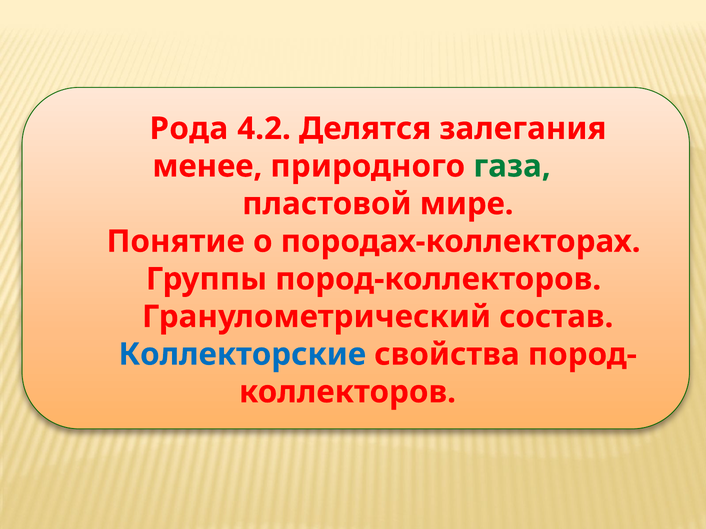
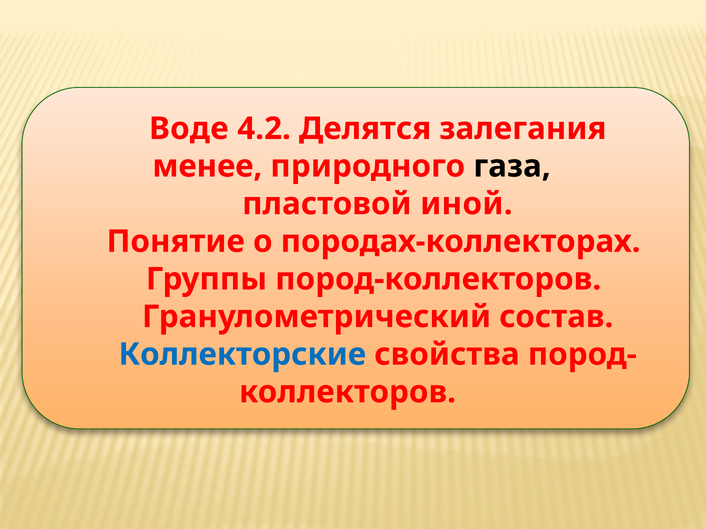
Рода: Рода -> Воде (189, 129)
газа colour: green -> black (512, 166)
мире: мире -> иной (466, 204)
